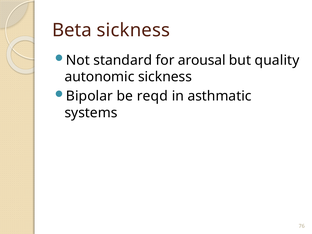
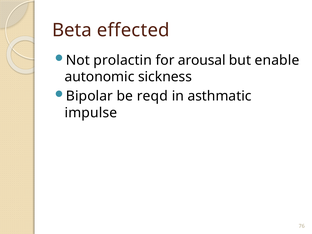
Beta sickness: sickness -> effected (133, 30)
standard: standard -> prolactin (123, 60)
quality: quality -> enable (277, 60)
systems: systems -> impulse (91, 113)
